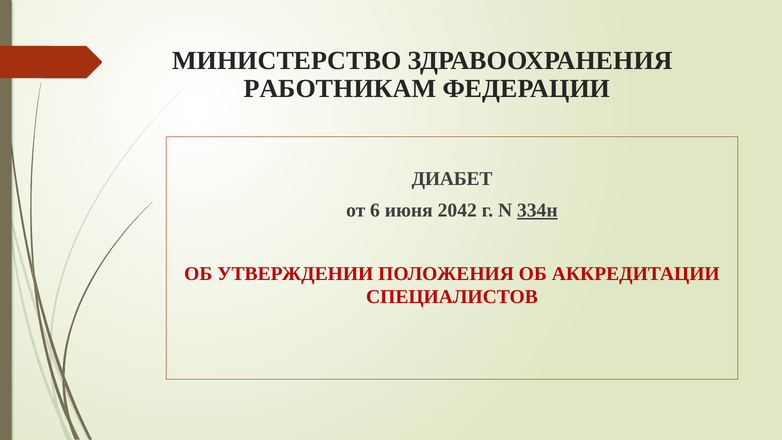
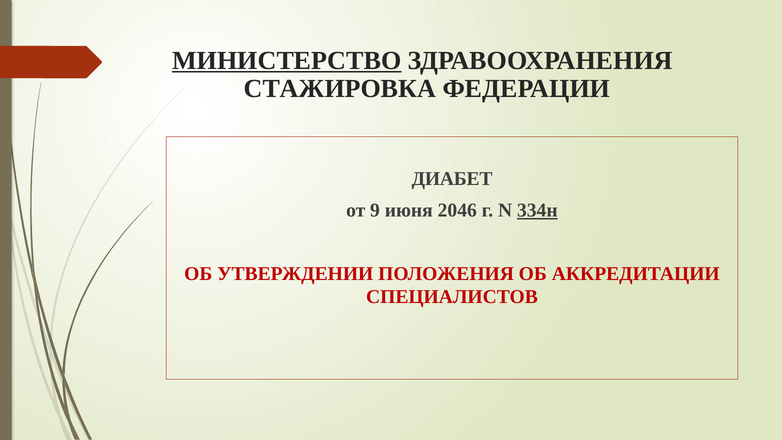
МИНИСТЕРСТВО underline: none -> present (287, 60)
РАБОТНИКАМ: РАБОТНИКАМ -> СТАЖИРОВКА (340, 89)
6: 6 -> 9 (375, 210)
2042: 2042 -> 2046 (457, 210)
